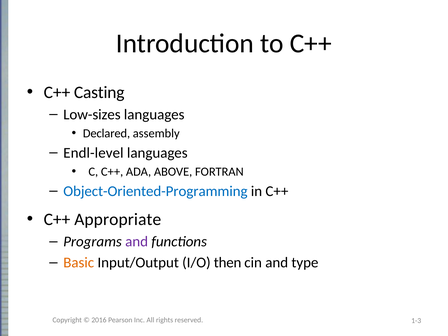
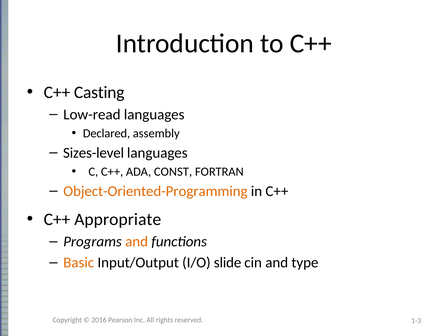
Low-sizes: Low-sizes -> Low-read (92, 115)
Endl-level: Endl-level -> Sizes-level (94, 153)
ABOVE: ABOVE -> CONST (173, 172)
Object-Oriented-Programming colour: blue -> orange (155, 191)
and colour: purple -> orange (137, 242)
then: then -> slide (228, 263)
